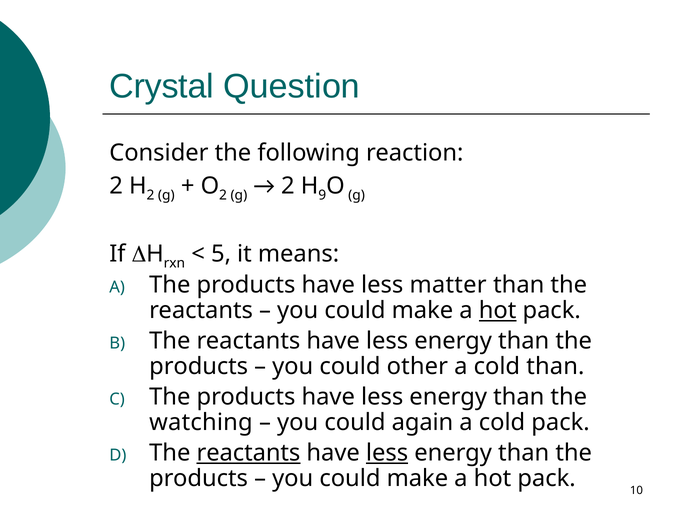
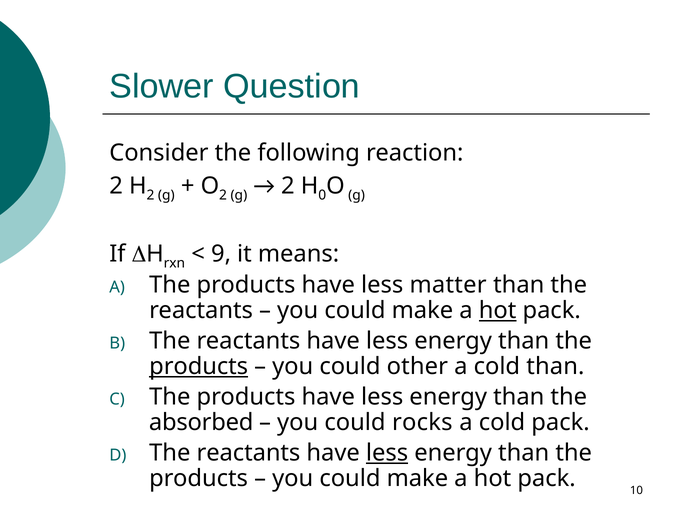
Crystal: Crystal -> Slower (162, 86)
9: 9 -> 0 (322, 195)
5: 5 -> 9 (221, 254)
products underline: none -> present (199, 367)
watching: watching -> absorbed (201, 423)
again: again -> rocks (422, 423)
reactants underline: present -> none (248, 453)
